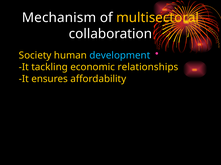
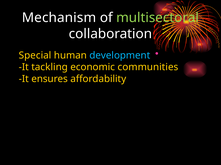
multisectoral colour: yellow -> light green (158, 18)
Society: Society -> Special (35, 56)
relationships: relationships -> communities (148, 67)
